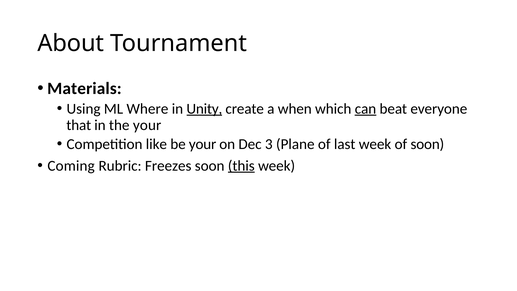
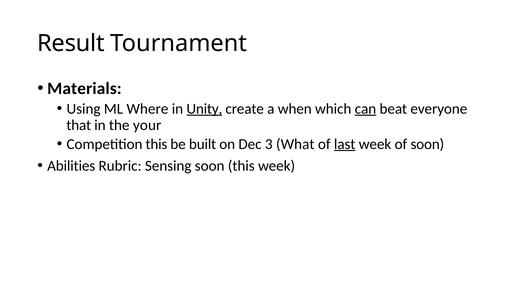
About: About -> Result (71, 43)
Competition like: like -> this (156, 144)
be your: your -> built (203, 144)
Plane: Plane -> What (295, 144)
last underline: none -> present (345, 144)
Coming: Coming -> Abilities (71, 166)
Freezes: Freezes -> Sensing (168, 166)
this underline: present -> none (241, 166)
